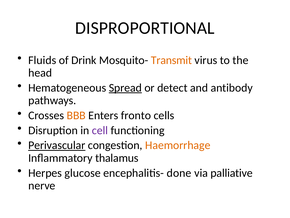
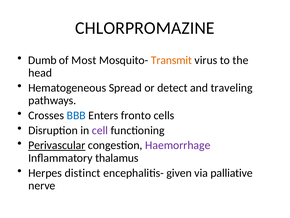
DISPROPORTIONAL: DISPROPORTIONAL -> CHLORPROMAZINE (145, 28)
Fluids: Fluids -> Dumb (42, 60)
Drink: Drink -> Most (84, 60)
Spread underline: present -> none (125, 88)
antibody: antibody -> traveling (232, 88)
BBB colour: orange -> blue (76, 115)
Haemorrhage colour: orange -> purple (178, 145)
glucose: glucose -> distinct (83, 173)
done: done -> given (179, 173)
